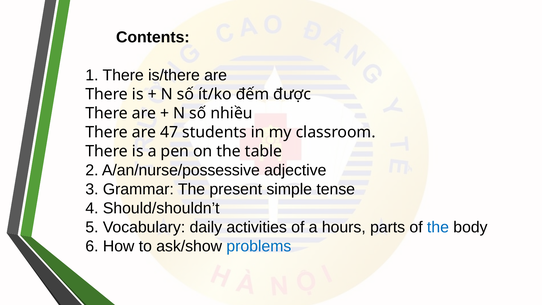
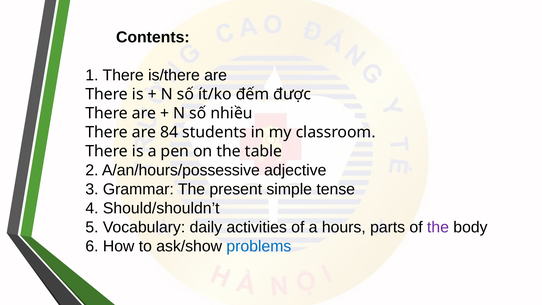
47: 47 -> 84 (169, 132)
A/an/nurse/possessive: A/an/nurse/possessive -> A/an/hours/possessive (181, 170)
the colour: blue -> purple (438, 227)
